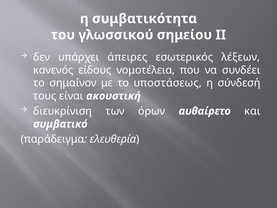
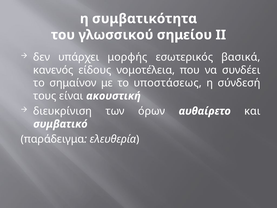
άπειρες: άπειρες -> μορφής (127, 57)
λέξεων: λέξεων -> βασικά (241, 57)
